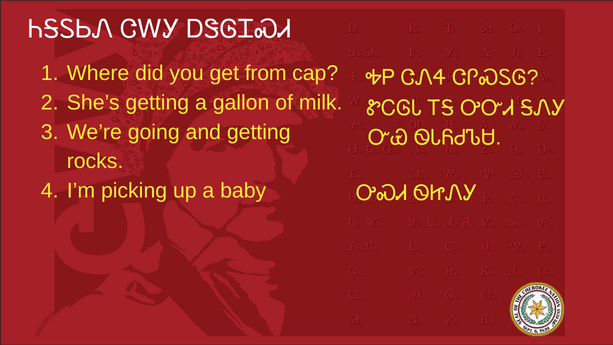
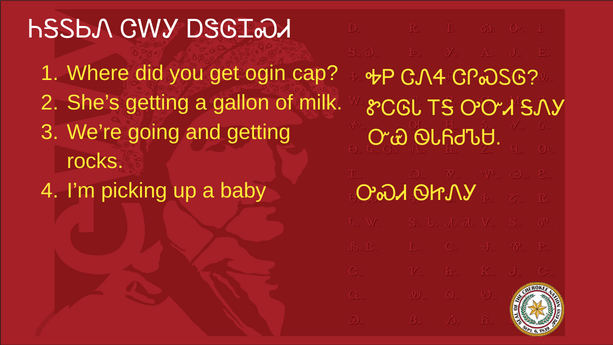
from: from -> ogin (266, 73)
